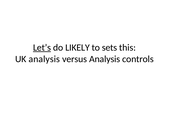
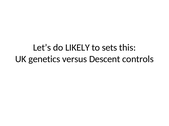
Let’s underline: present -> none (42, 48)
UK analysis: analysis -> genetics (44, 59)
versus Analysis: Analysis -> Descent (105, 59)
